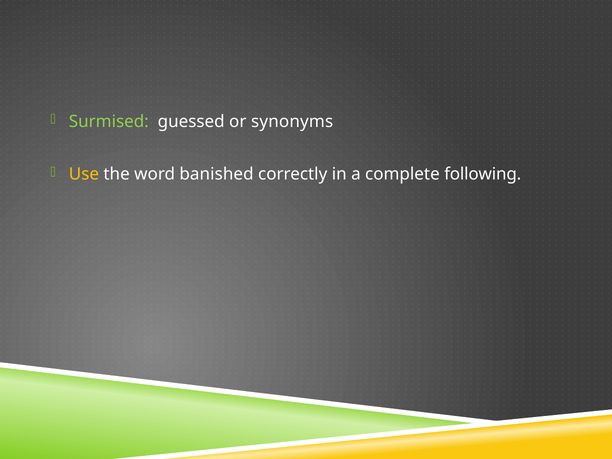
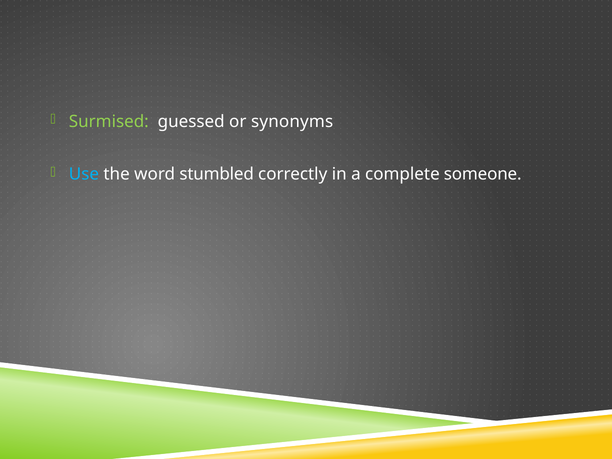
Use colour: yellow -> light blue (84, 174)
banished: banished -> stumbled (217, 174)
following: following -> someone (483, 174)
